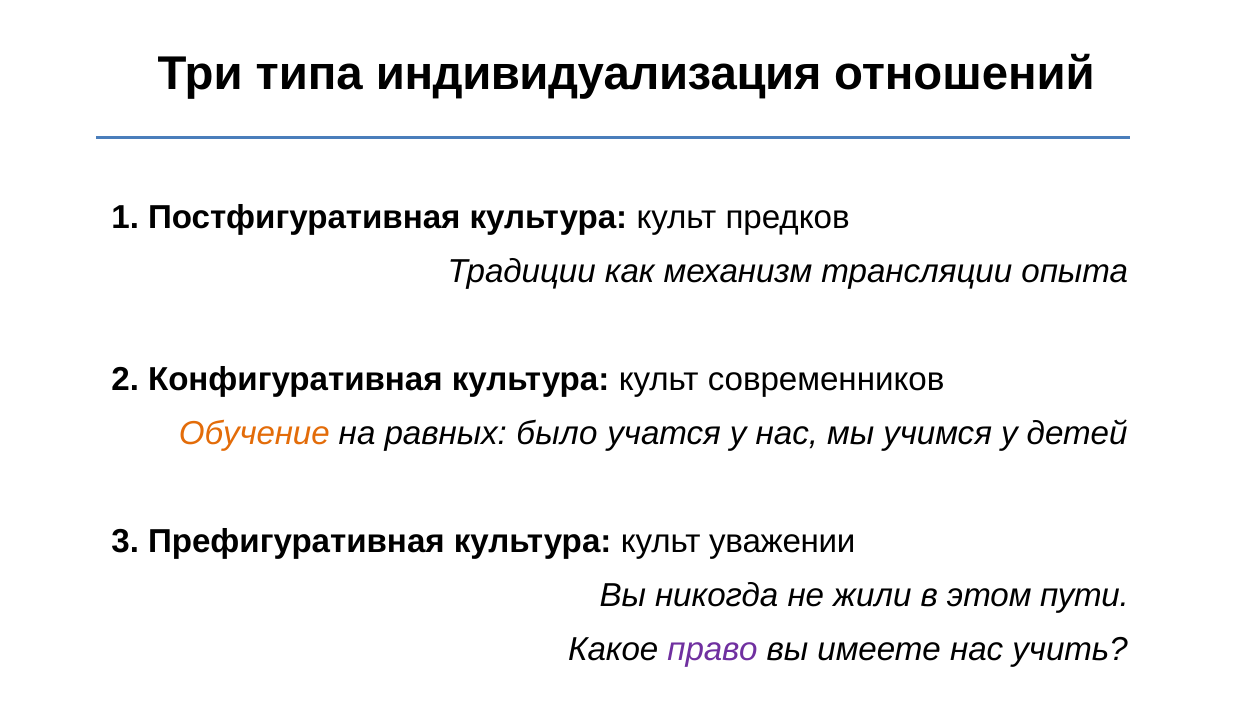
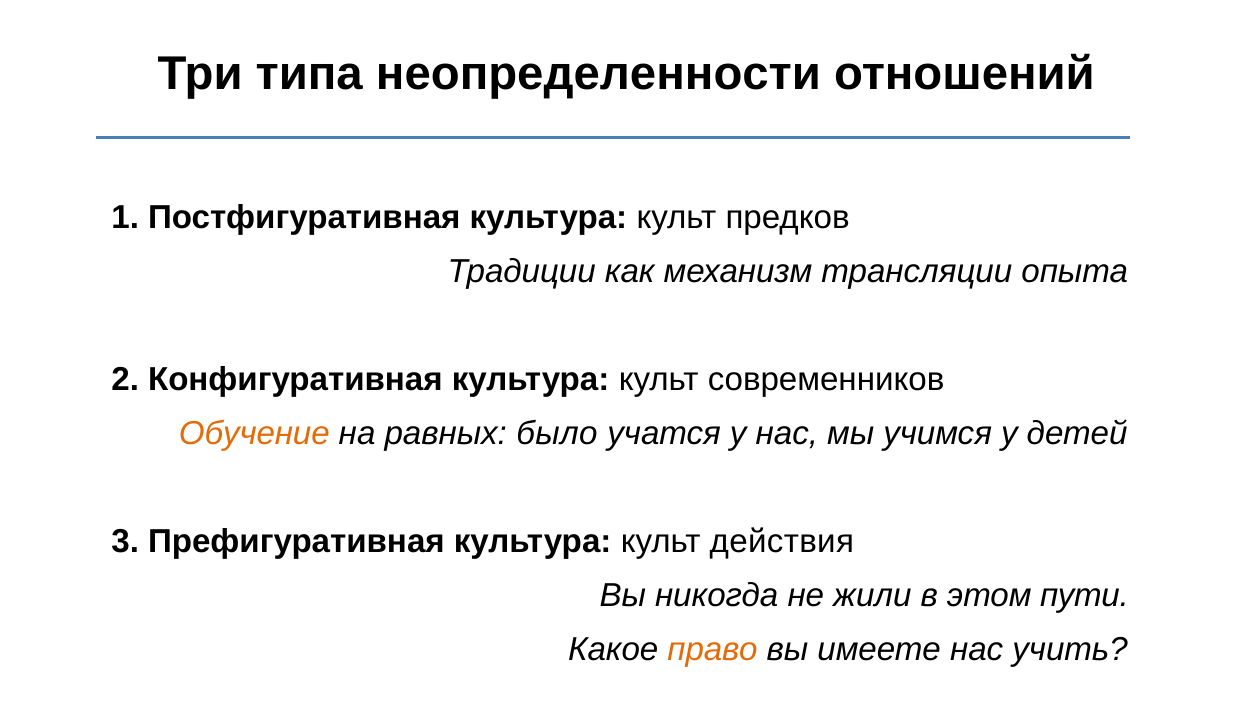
индивидуализация: индивидуализация -> неопределенности (598, 74)
уважении: уважении -> действия (782, 541)
право colour: purple -> orange (713, 649)
